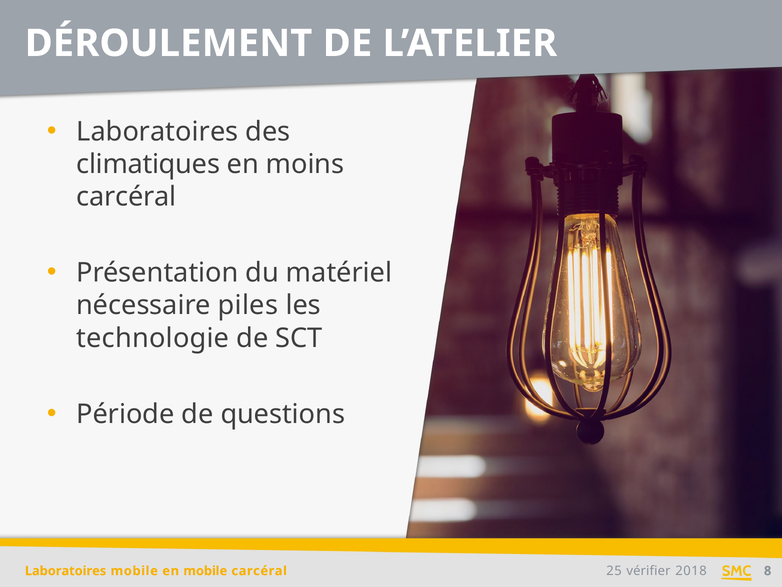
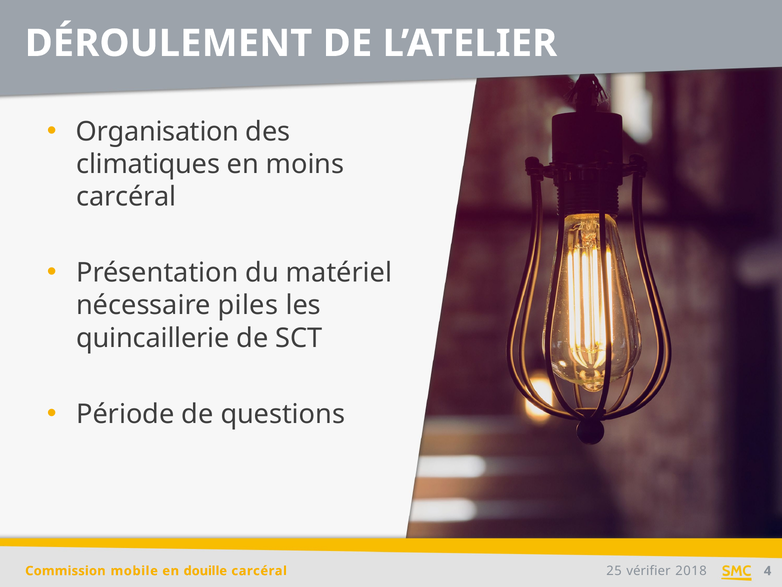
Laboratoires: Laboratoires -> Organisation (157, 131)
technologie: technologie -> quincaillerie (153, 338)
Laboratoires: Laboratoires -> Commission (65, 570)
en mobile: mobile -> douille (205, 570)
8: 8 -> 4 (768, 570)
